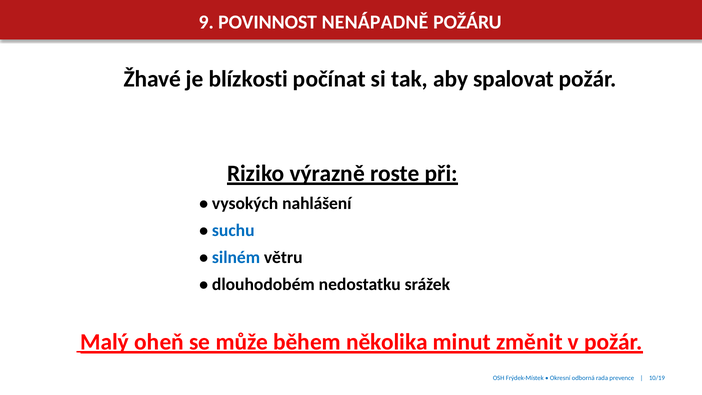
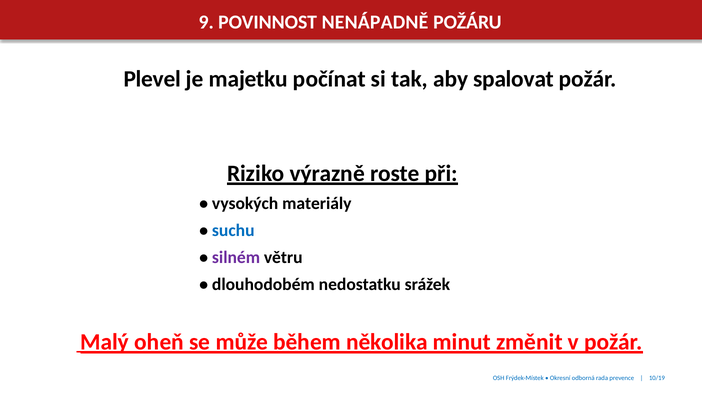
Žhavé: Žhavé -> Plevel (152, 79)
blízkosti: blízkosti -> majetku (248, 79)
nahlášení: nahlášení -> materiály (317, 204)
silném colour: blue -> purple (236, 257)
